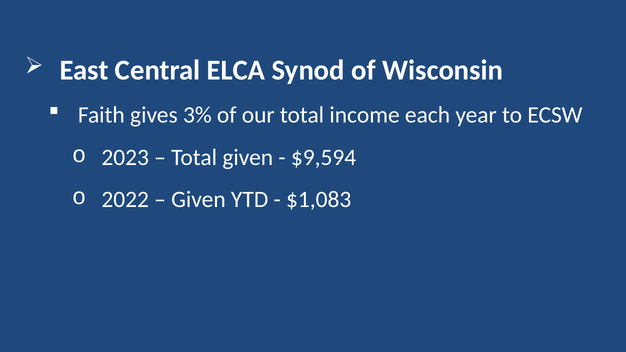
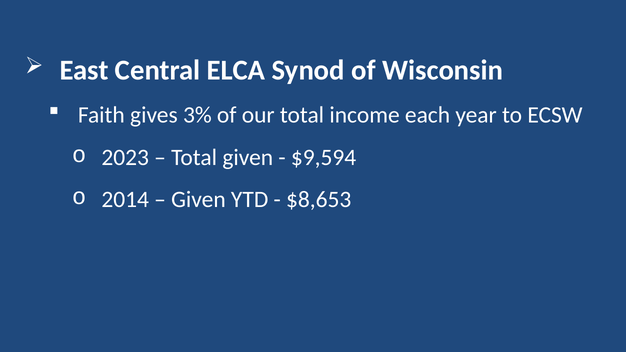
2022: 2022 -> 2014 (125, 200)
$1,083: $1,083 -> $8,653 (319, 200)
